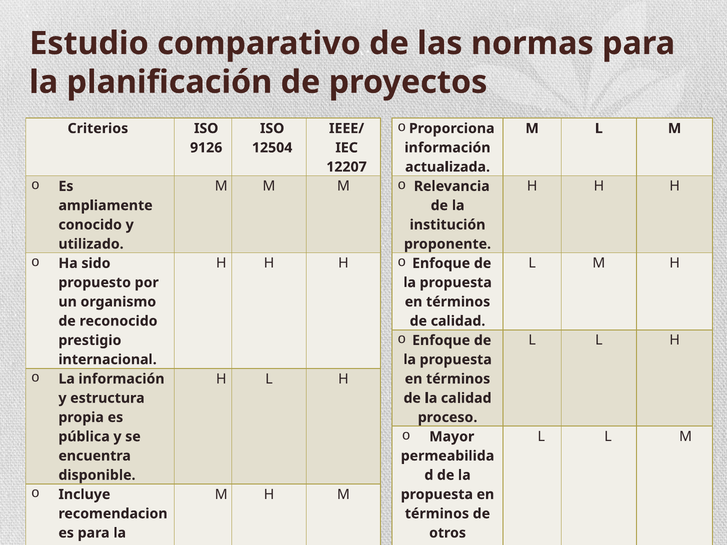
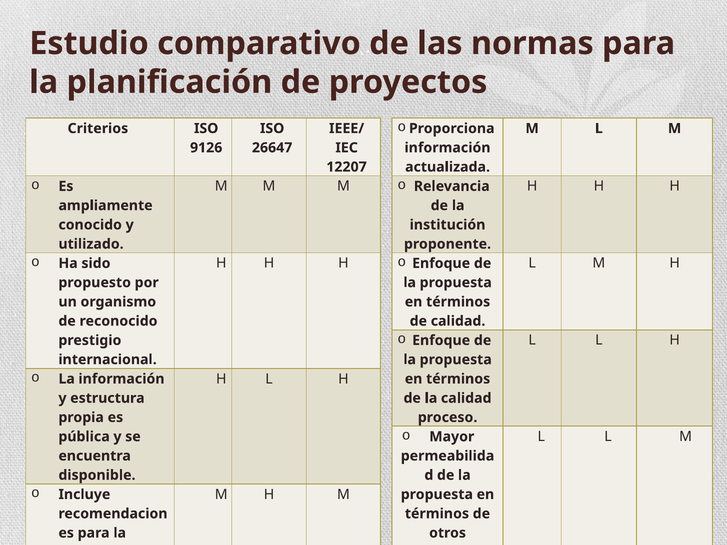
12504: 12504 -> 26647 (272, 148)
